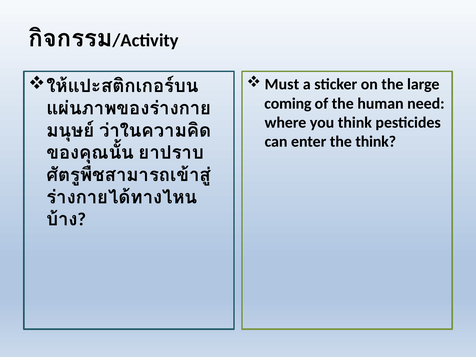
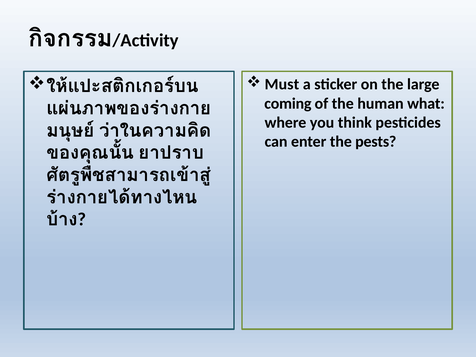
need: need -> what (426, 103)
the think: think -> pests (376, 142)
